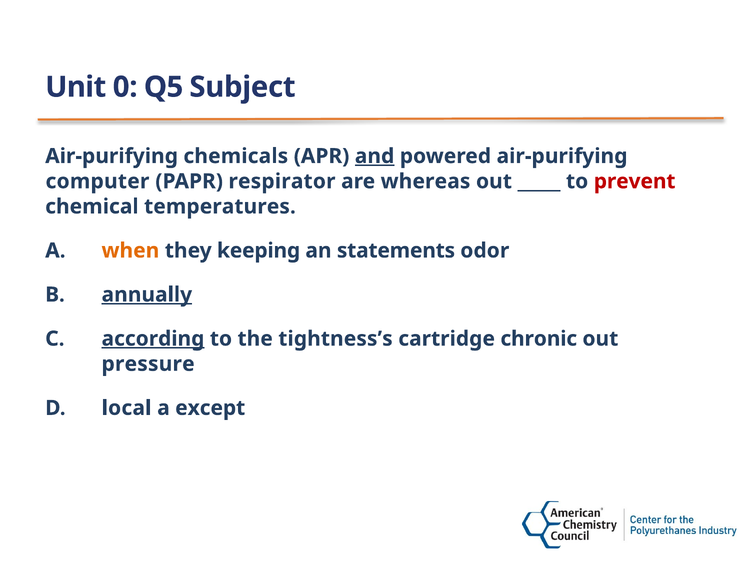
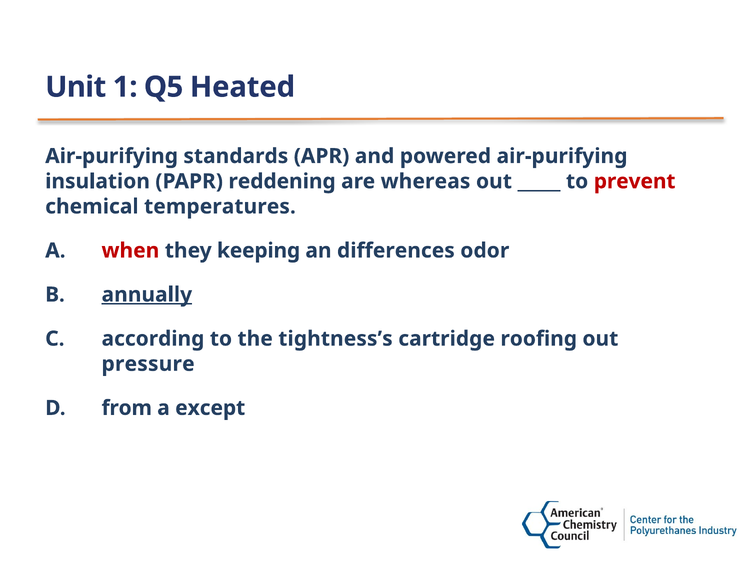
0: 0 -> 1 (125, 87)
Subject: Subject -> Heated (242, 87)
chemicals: chemicals -> standards (236, 156)
and underline: present -> none (375, 156)
computer: computer -> insulation (98, 181)
respirator: respirator -> reddening (282, 181)
when colour: orange -> red (130, 251)
statements: statements -> differences (396, 251)
according underline: present -> none (153, 339)
chronic: chronic -> roofing (539, 339)
local: local -> from (127, 408)
